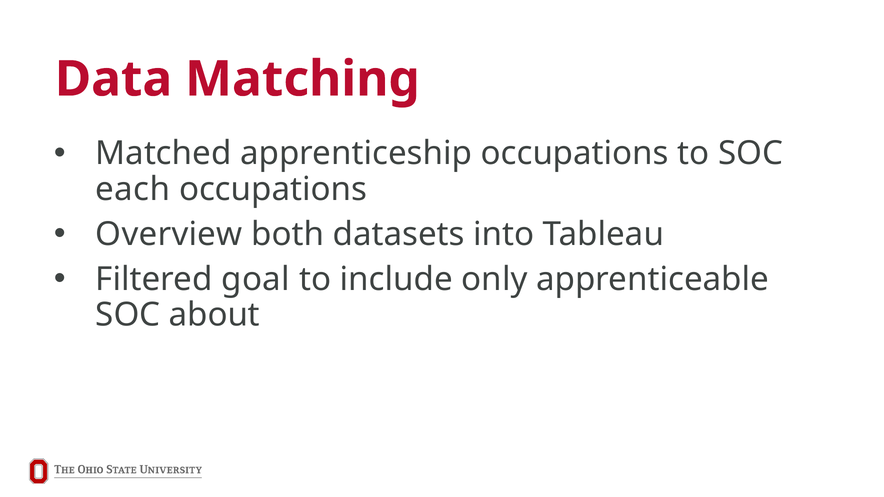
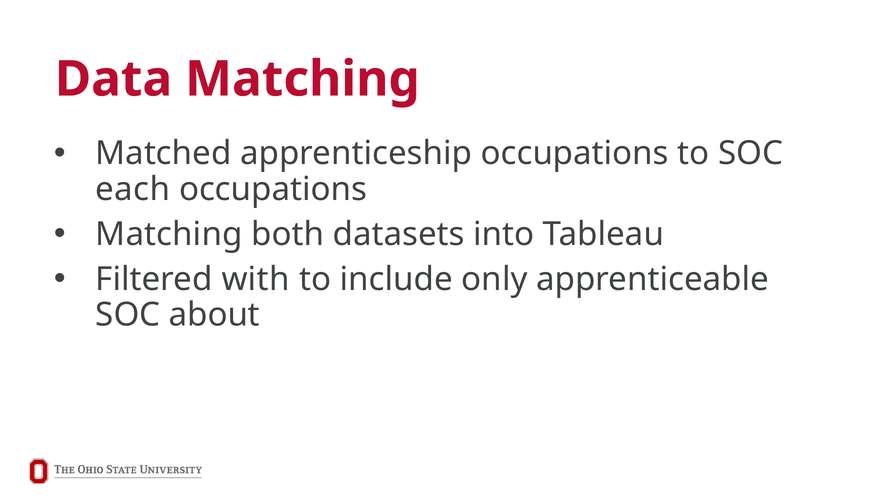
Overview: Overview -> Matching (169, 234)
goal: goal -> with (256, 279)
